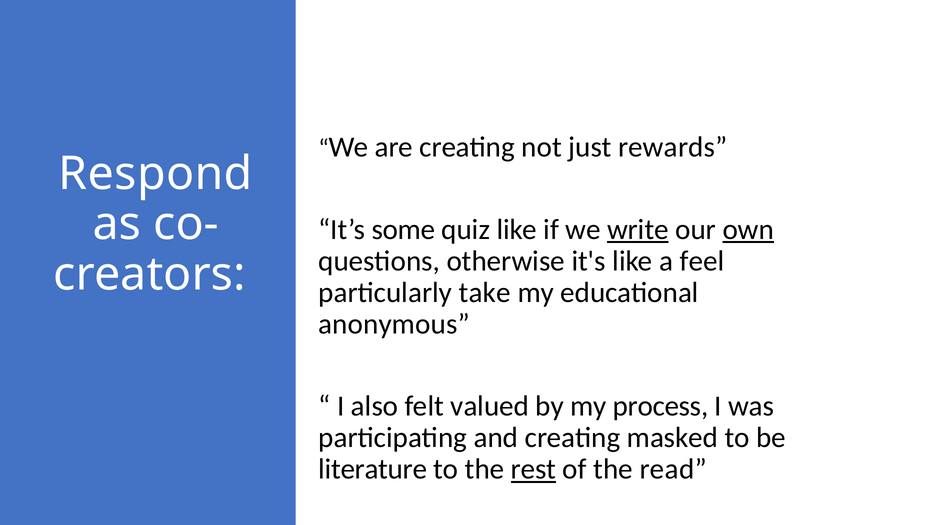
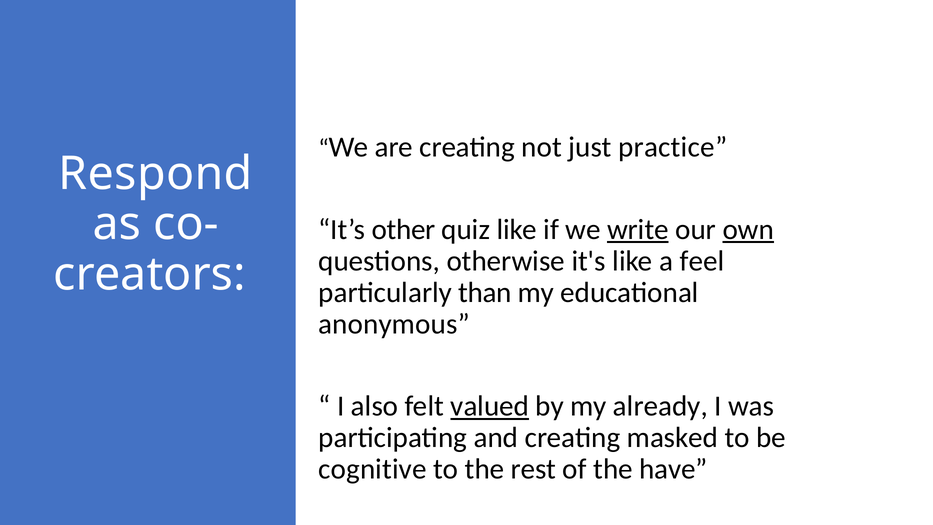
rewards: rewards -> practice (673, 147)
some: some -> other (403, 229)
take: take -> than (485, 292)
valued underline: none -> present (490, 406)
process: process -> already (660, 406)
literature: literature -> cognitive (372, 469)
rest underline: present -> none (533, 469)
read: read -> have (673, 469)
